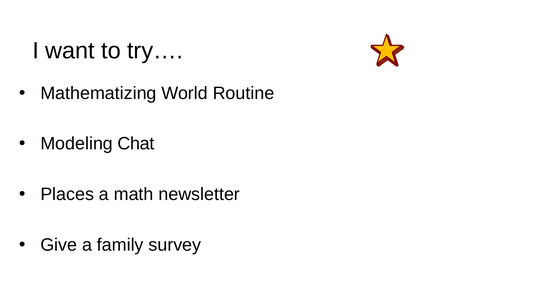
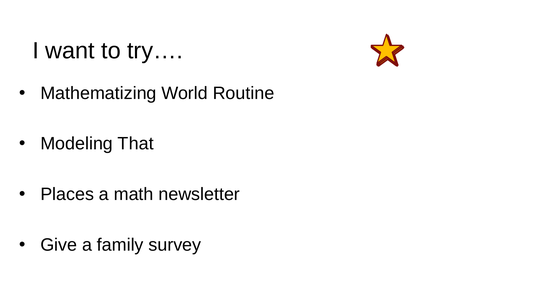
Chat: Chat -> That (136, 144)
